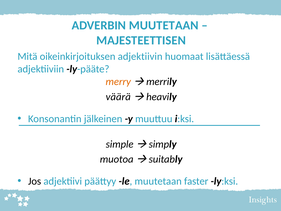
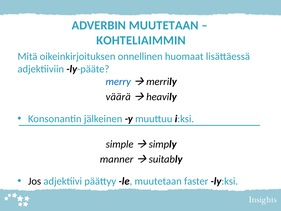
MAJESTEETTISEN: MAJESTEETTISEN -> KOHTELIAIMMIN (141, 40)
adjektiivin: adjektiivin -> onnellinen (140, 56)
merry colour: orange -> blue (118, 82)
muotoa: muotoa -> manner (117, 159)
